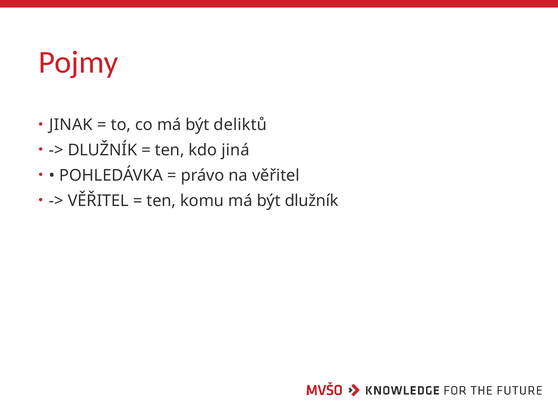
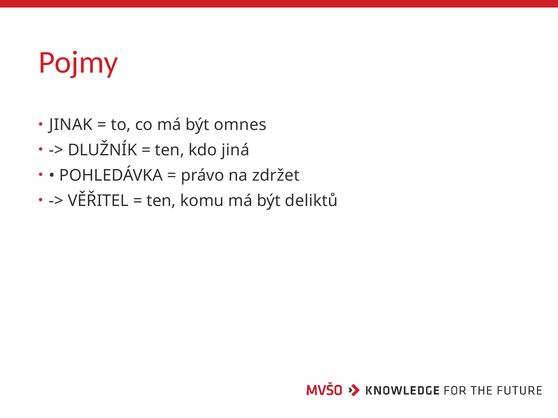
deliktů: deliktů -> omnes (240, 125)
na věřitel: věřitel -> zdržet (276, 176)
být dlužník: dlužník -> deliktů (311, 201)
